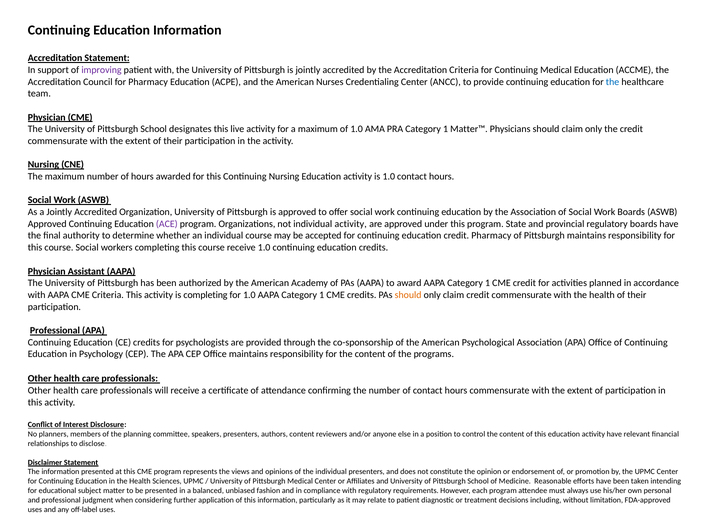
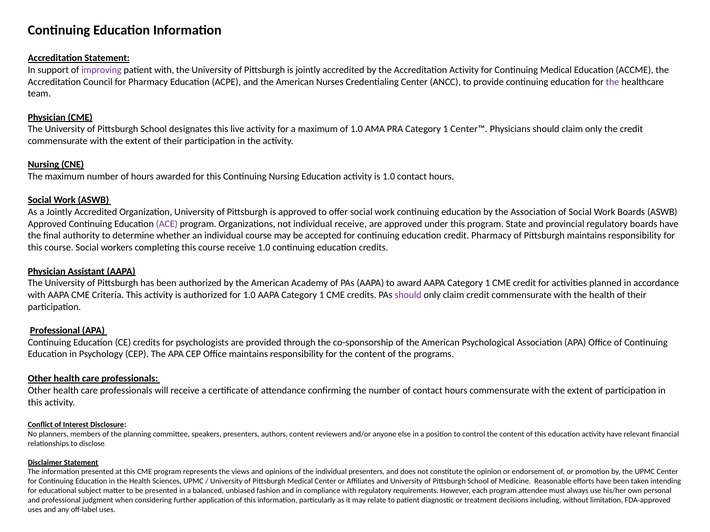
Accreditation Criteria: Criteria -> Activity (464, 70)
the colour: blue -> purple (613, 82)
Matter™: Matter™ -> Center™ (469, 129)
individual activity: activity -> receive (351, 224)
is completing: completing -> authorized (205, 295)
should colour: orange -> purple (408, 295)
